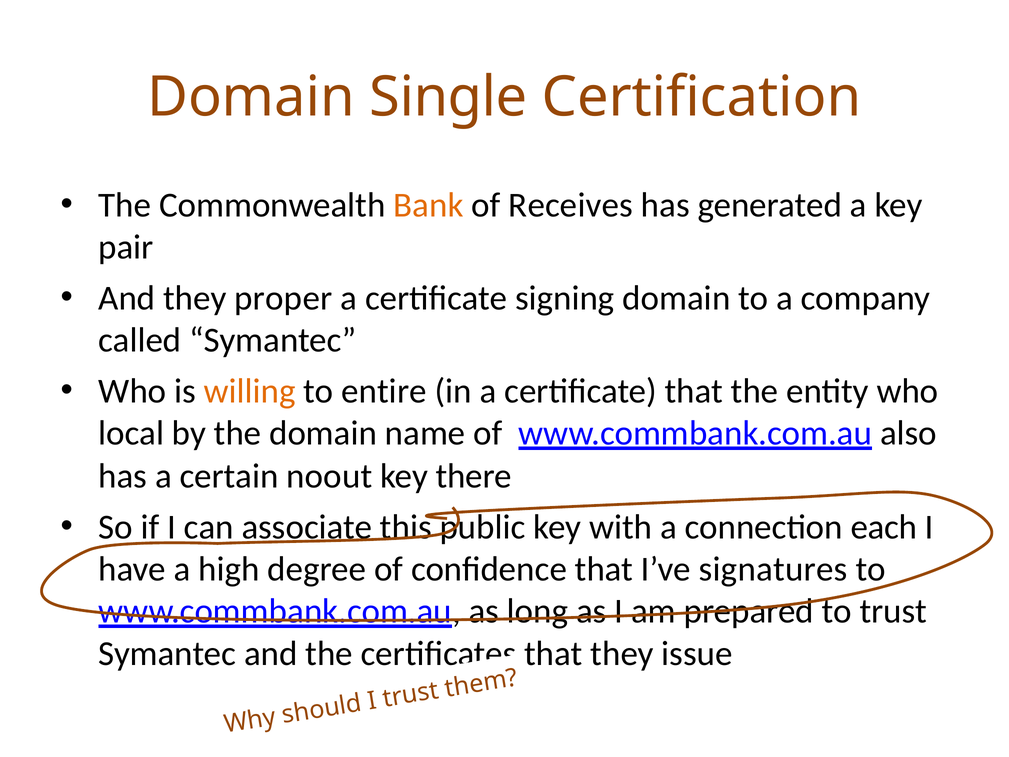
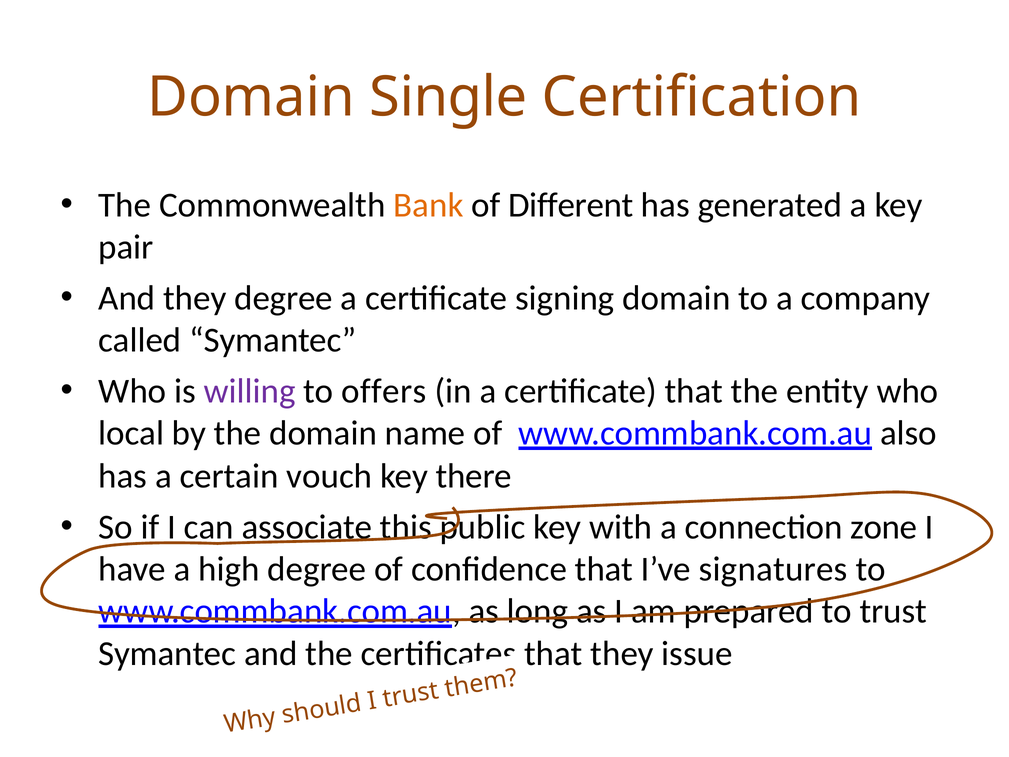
Receives: Receives -> Different (571, 205)
they proper: proper -> degree (284, 298)
willing colour: orange -> purple (250, 391)
entire: entire -> offers (384, 391)
noout: noout -> vouch (329, 476)
each: each -> zone (884, 527)
